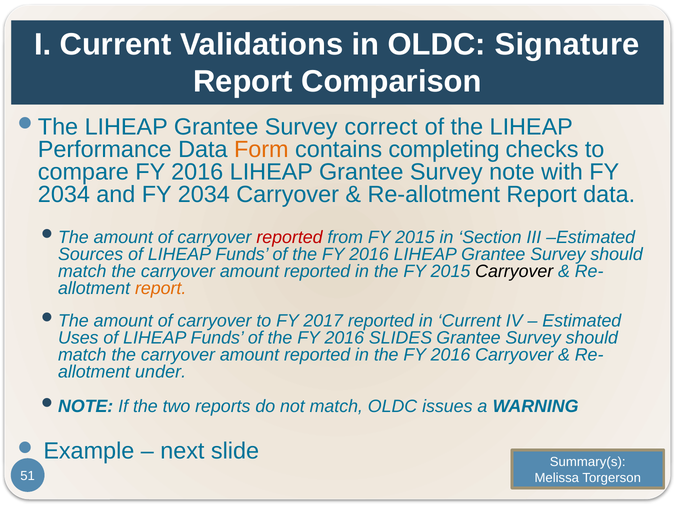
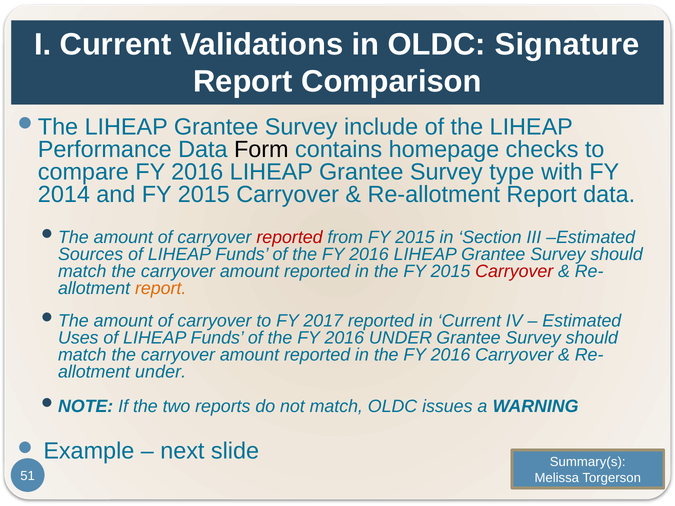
correct: correct -> include (381, 127)
Form colour: orange -> black (261, 150)
completing: completing -> homepage (444, 150)
note: note -> type (512, 172)
2034: 2034 -> 2014 (64, 195)
and FY 2034: 2034 -> 2015 (204, 195)
Carryover colour: black -> red (514, 271)
2016 SLIDES: SLIDES -> UNDER (401, 338)
